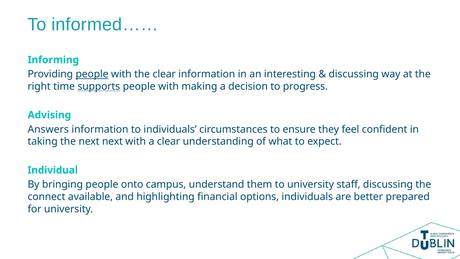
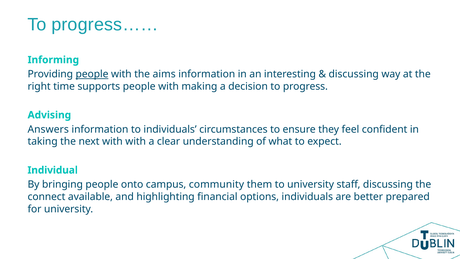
informed……: informed…… -> progress…… (105, 25)
the clear: clear -> aims (164, 74)
supports underline: present -> none (99, 86)
next next: next -> with (112, 141)
understand: understand -> community (216, 184)
